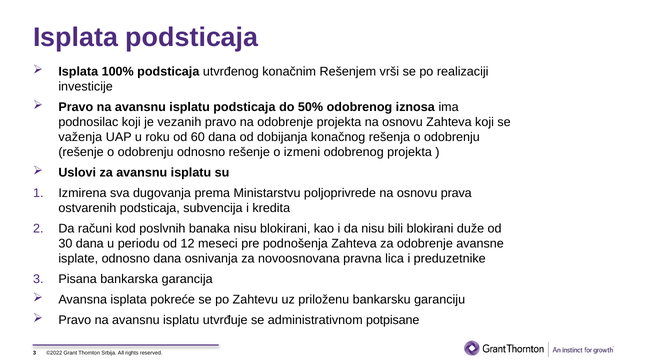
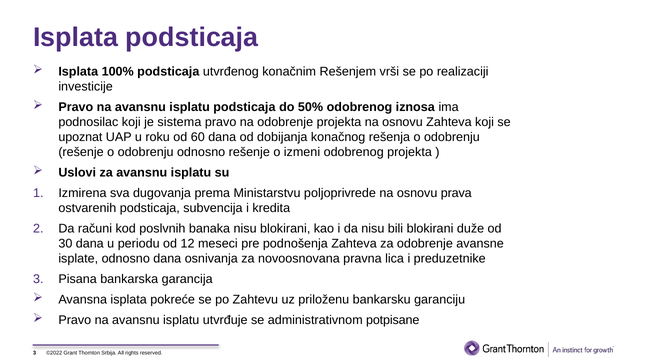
vezanih: vezanih -> sistema (179, 122)
važenja: važenja -> upoznat (80, 137)
